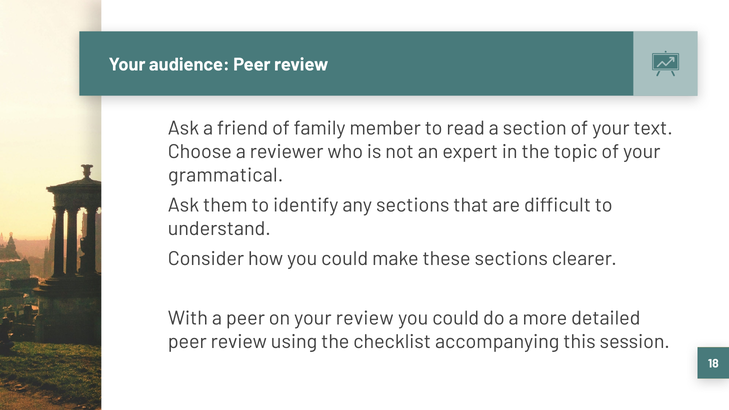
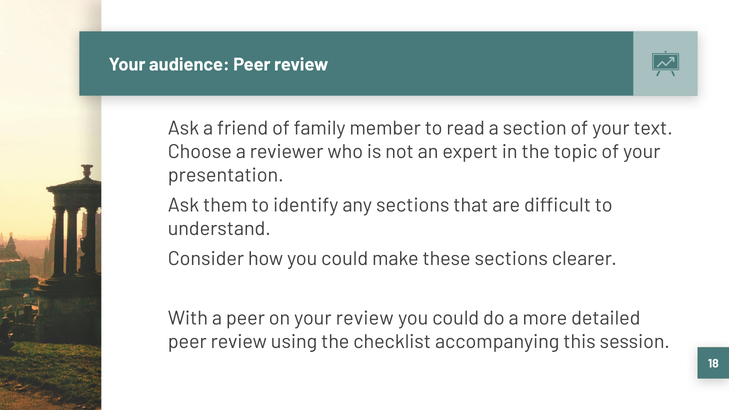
grammatical: grammatical -> presentation (226, 175)
